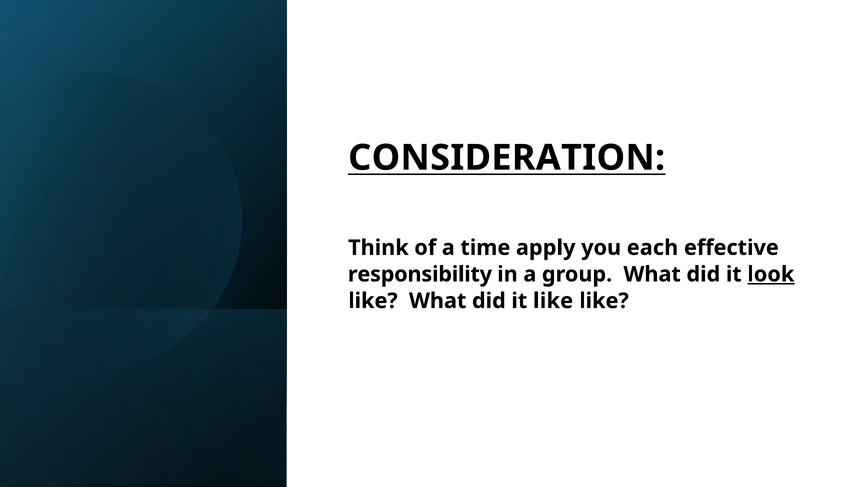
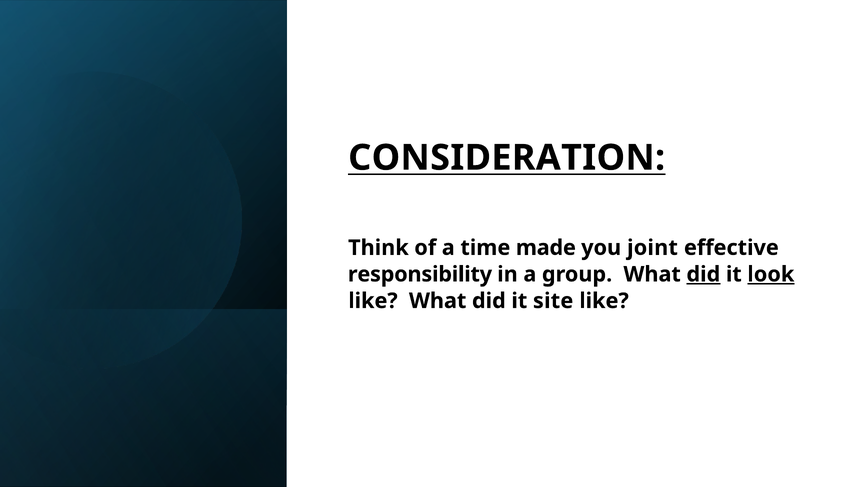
apply: apply -> made (546, 248)
each: each -> joint (652, 248)
did underline: none -> present (703, 274)
it like: like -> site (553, 301)
